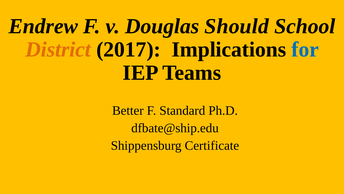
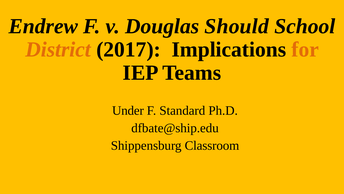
for colour: blue -> orange (305, 49)
Better: Better -> Under (128, 110)
Certificate: Certificate -> Classroom (212, 145)
